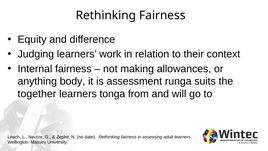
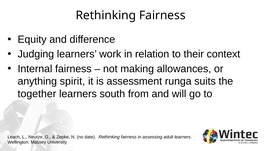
body: body -> spirit (72, 81)
tonga: tonga -> south (112, 94)
